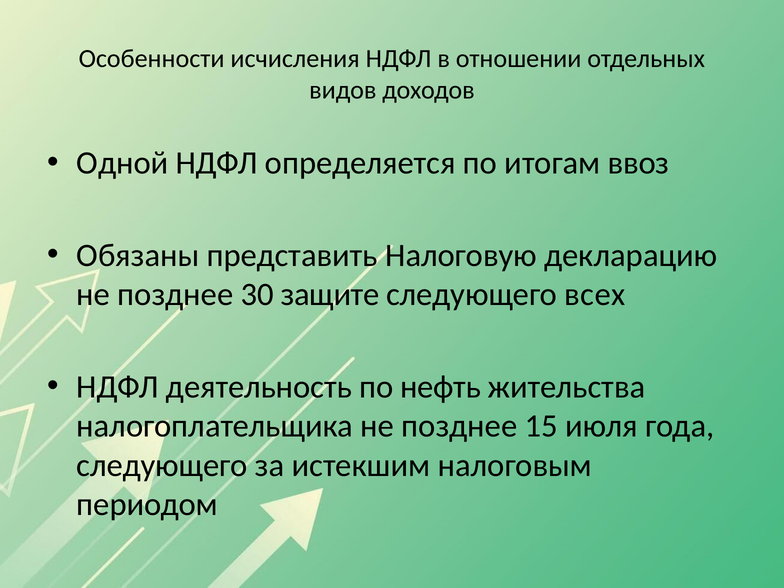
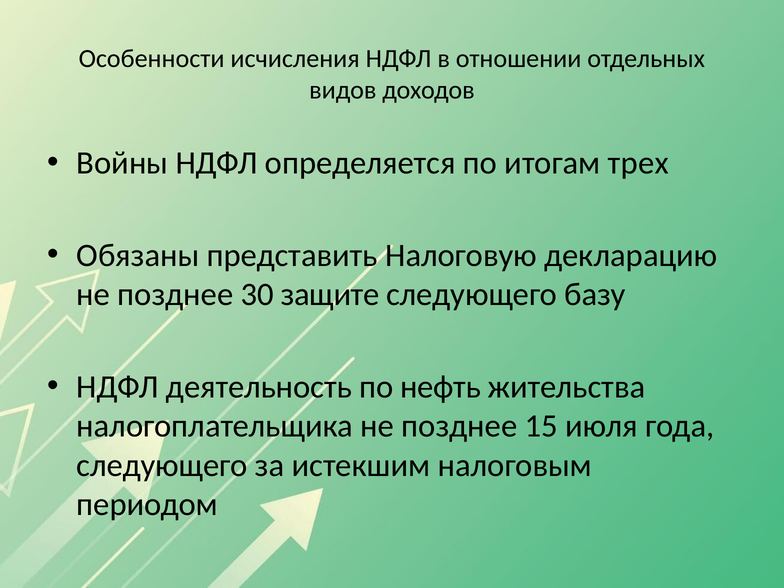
Одной: Одной -> Войны (122, 163)
ввоз: ввоз -> трех (638, 163)
всех: всех -> базу (595, 295)
